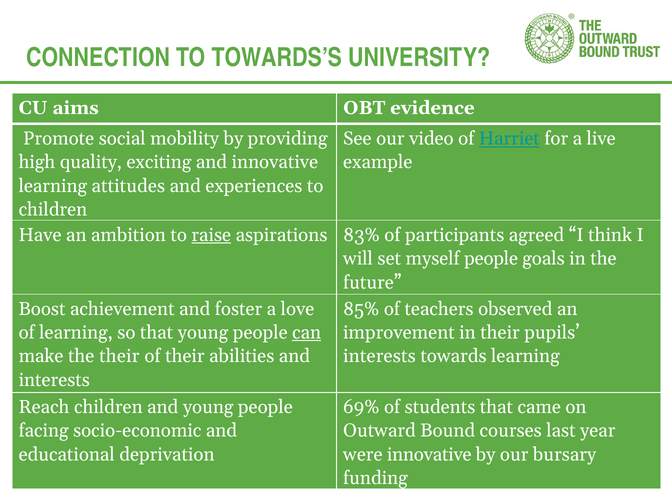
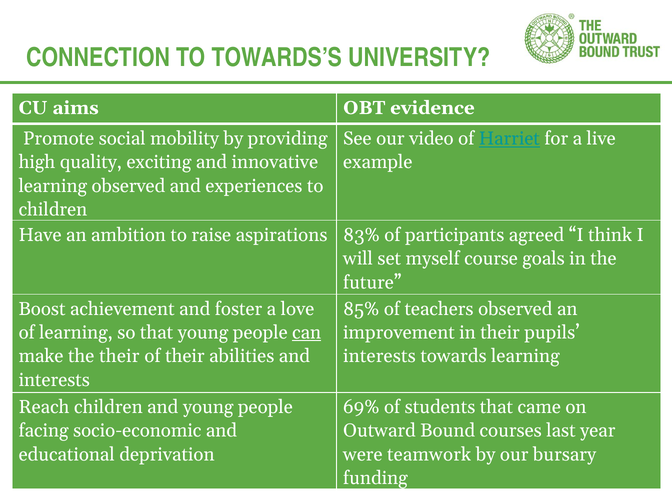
learning attitudes: attitudes -> observed (128, 186)
raise underline: present -> none (211, 235)
myself people: people -> course (491, 259)
were innovative: innovative -> teamwork (429, 455)
